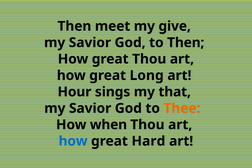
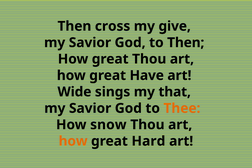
meet: meet -> cross (113, 26)
Long: Long -> Have (147, 75)
Hour: Hour -> Wide (74, 92)
when: when -> snow (108, 125)
how colour: blue -> orange (73, 141)
